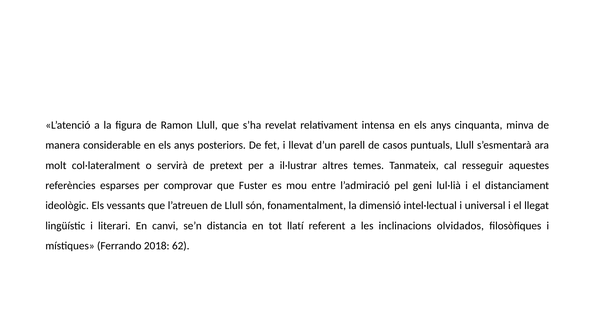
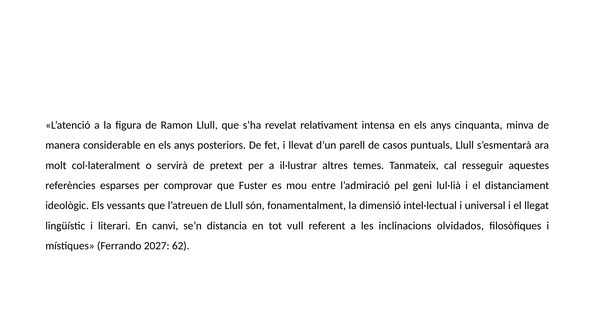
llatí: llatí -> vull (295, 225)
2018: 2018 -> 2027 (157, 246)
